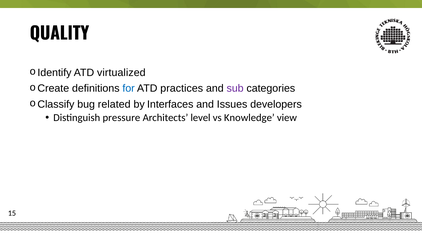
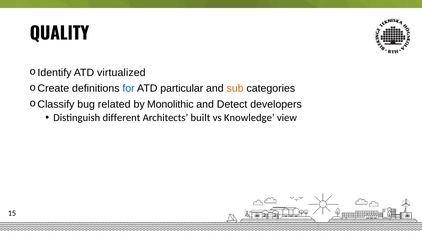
practices: practices -> particular (182, 89)
sub colour: purple -> orange (235, 89)
Interfaces: Interfaces -> Monolithic (170, 104)
Issues: Issues -> Detect (232, 104)
pressure: pressure -> different (121, 118)
level: level -> built (200, 118)
